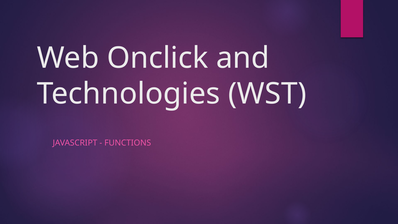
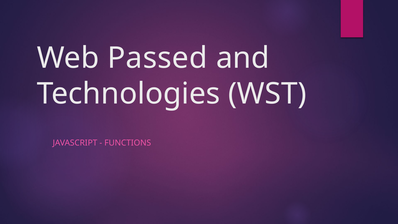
Onclick: Onclick -> Passed (157, 58)
